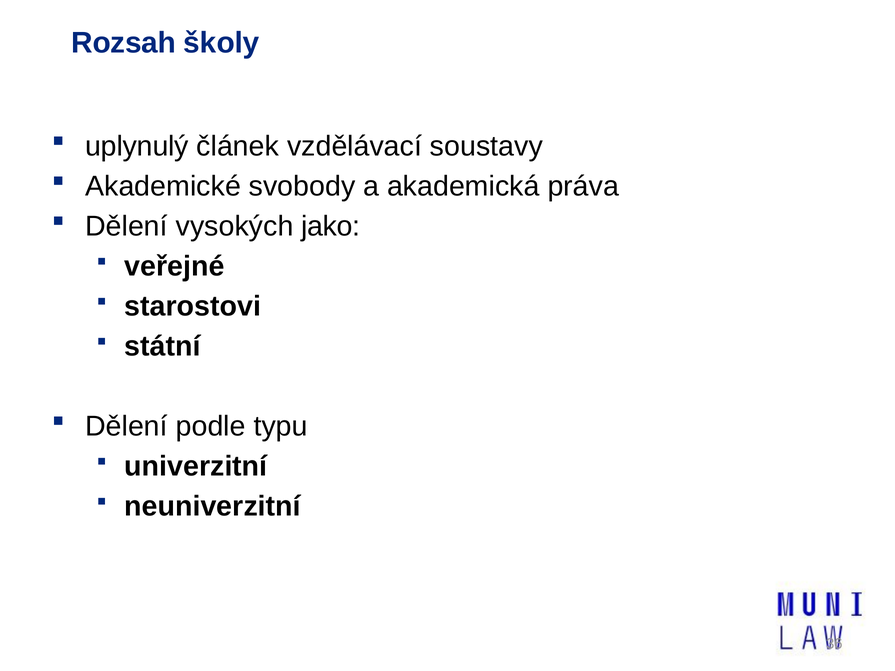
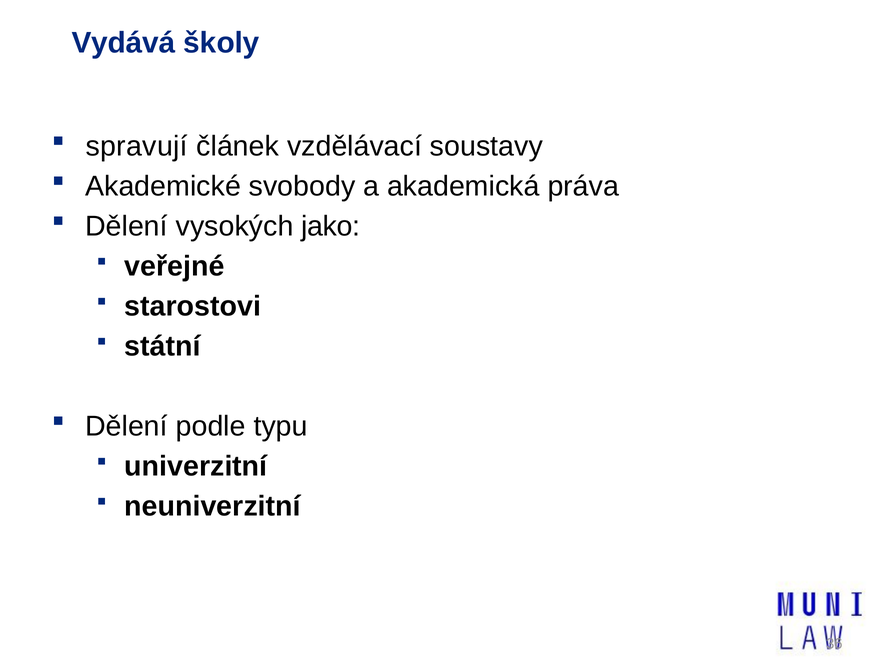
Rozsah: Rozsah -> Vydává (124, 43)
uplynulý: uplynulý -> spravují (137, 146)
